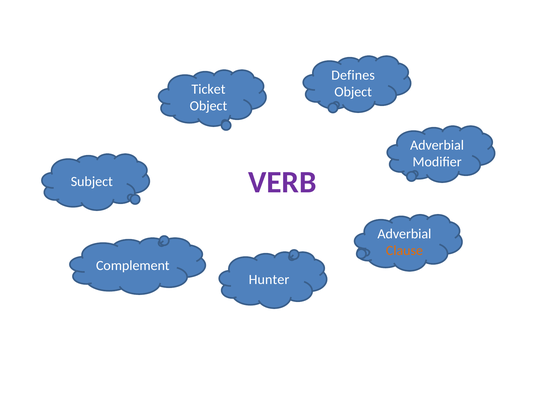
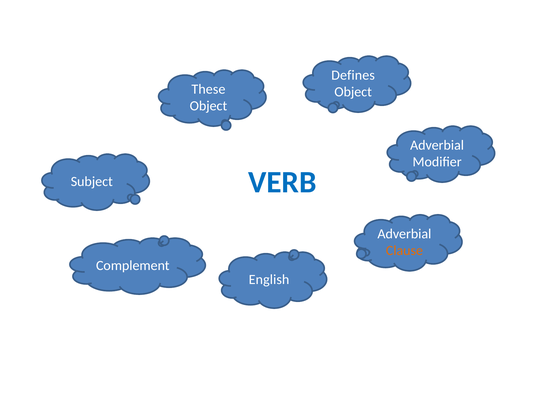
Ticket: Ticket -> These (208, 89)
VERB colour: purple -> blue (282, 182)
Hunter: Hunter -> English (269, 280)
